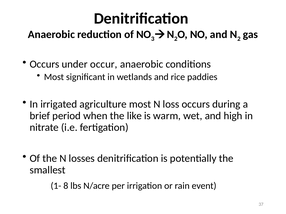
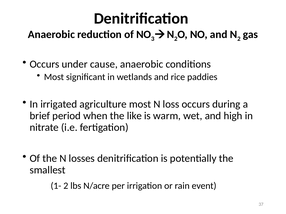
occur: occur -> cause (104, 64)
1- 8: 8 -> 2 (66, 186)
